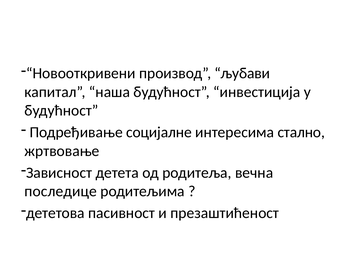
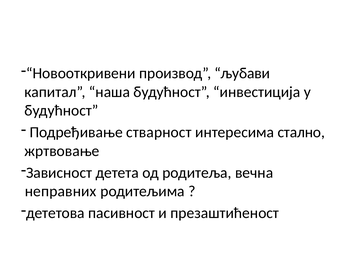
социјалне: социјалне -> стварнoст (159, 132)
последице: последице -> неправних (61, 191)
